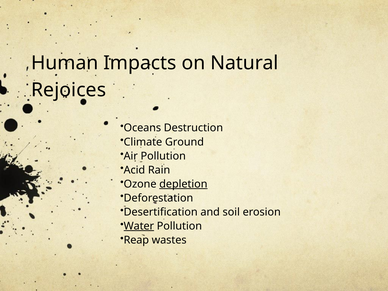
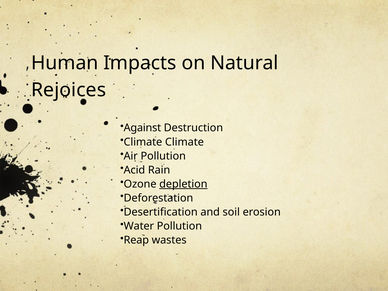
Oceans: Oceans -> Against (142, 128)
Climate Ground: Ground -> Climate (184, 142)
Water underline: present -> none (139, 226)
